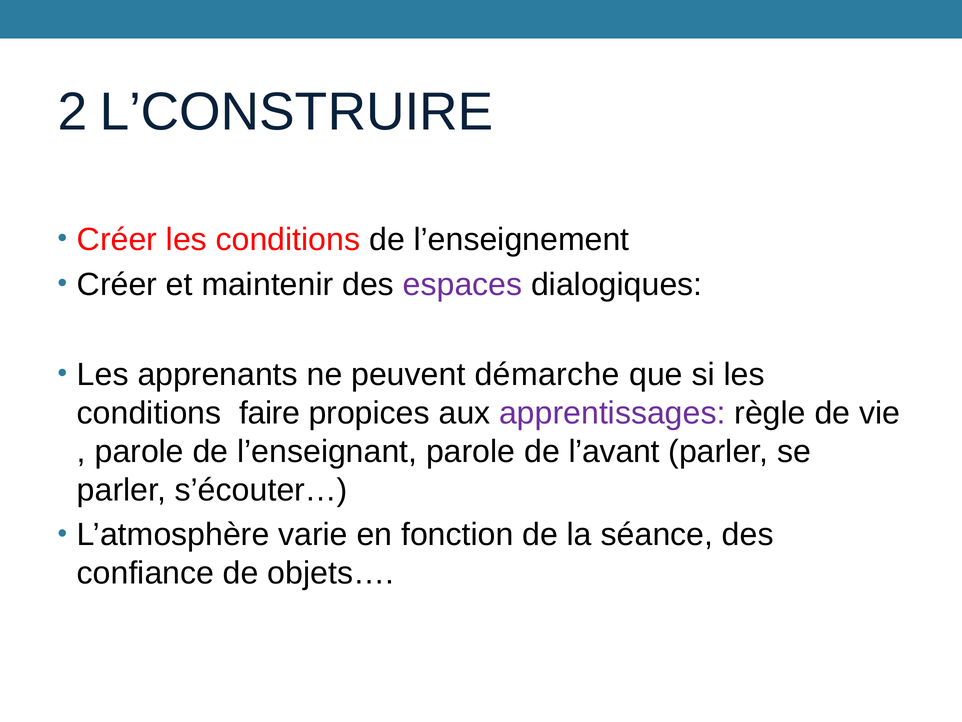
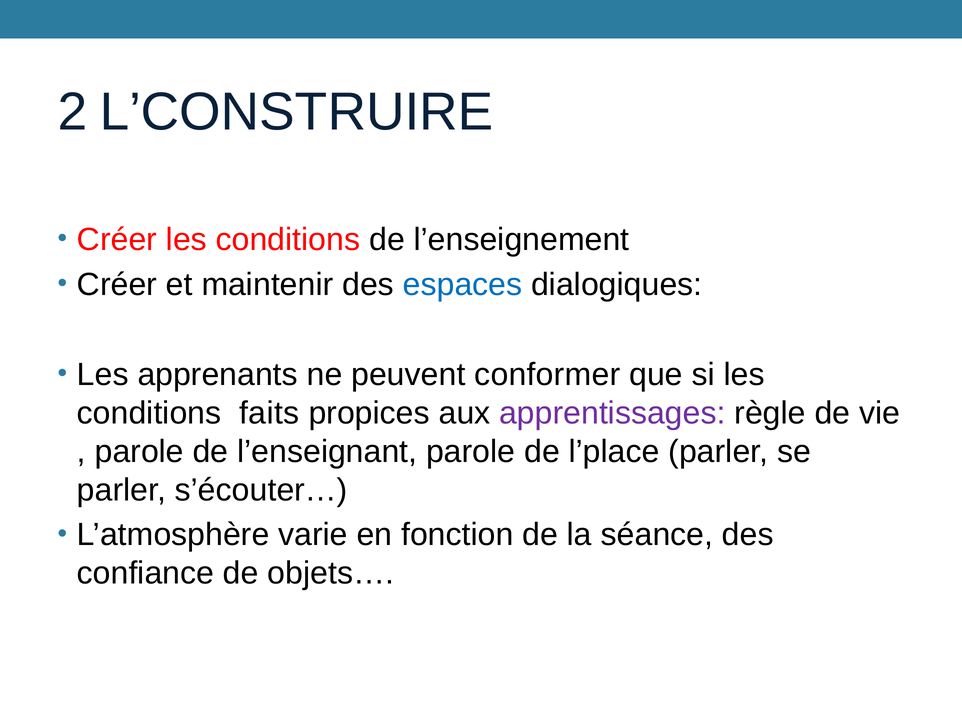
espaces colour: purple -> blue (463, 284)
démarche: démarche -> conformer (547, 374)
faire: faire -> faits (269, 413)
l’avant: l’avant -> l’place (614, 451)
